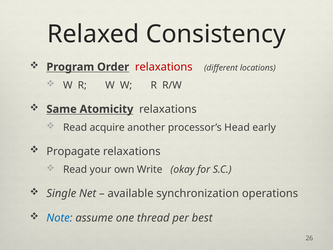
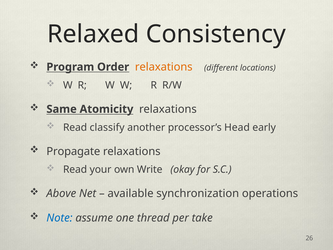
relaxations colour: red -> orange (164, 67)
acquire: acquire -> classify (107, 127)
Single: Single -> Above (61, 193)
best: best -> take (202, 218)
